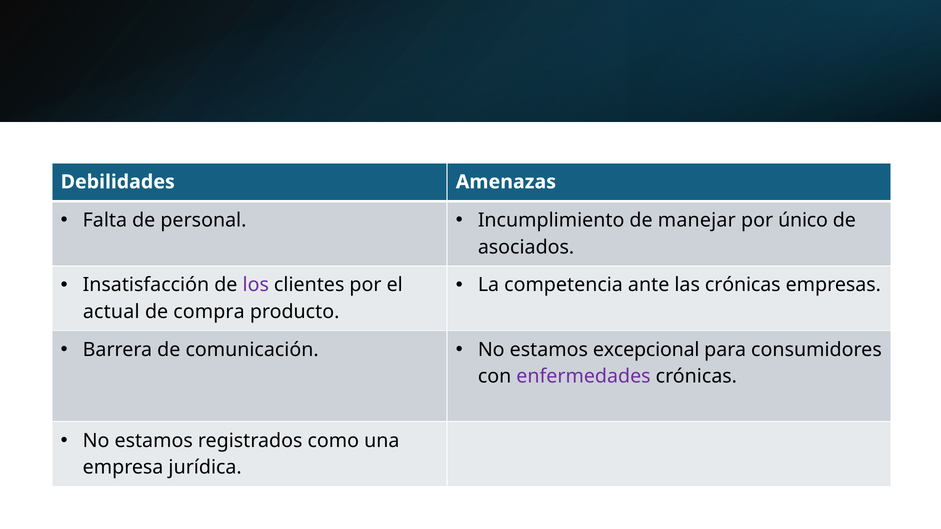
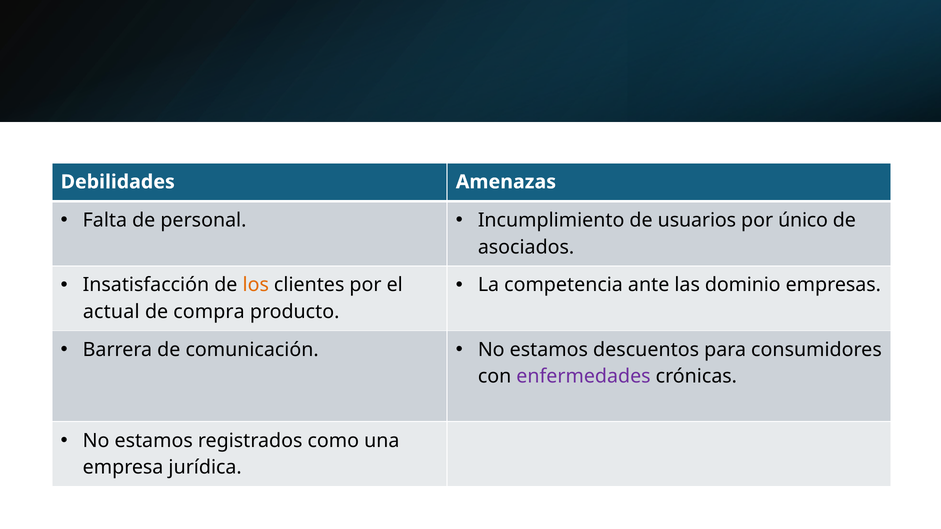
manejar: manejar -> usuarios (697, 220)
los colour: purple -> orange (256, 285)
las crónicas: crónicas -> dominio (743, 285)
excepcional: excepcional -> descuentos (646, 350)
